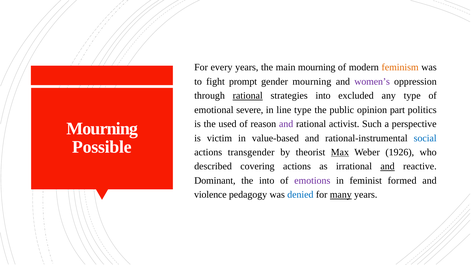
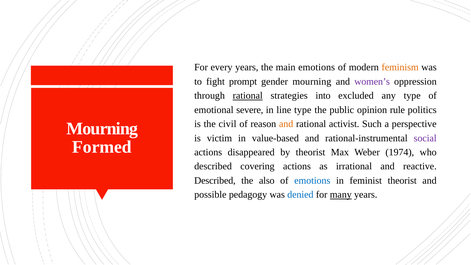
main mourning: mourning -> emotions (317, 67)
part: part -> rule (397, 110)
used: used -> civil (228, 124)
and colour: purple -> orange (286, 124)
social colour: blue -> purple (425, 138)
Possible: Possible -> Formed (102, 147)
transgender: transgender -> disappeared (251, 152)
Max underline: present -> none (340, 152)
1926: 1926 -> 1974 (400, 152)
and underline: present -> none (388, 166)
Dominant: Dominant -> Described (215, 181)
the into: into -> also (267, 181)
emotions colour: purple -> blue (312, 181)
feminist formed: formed -> theorist (402, 181)
violence: violence -> possible (210, 195)
